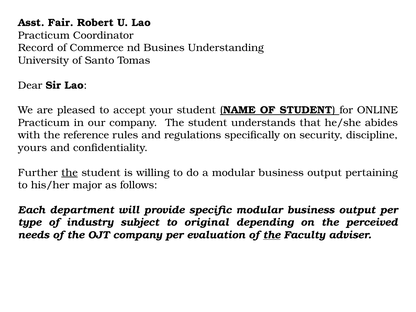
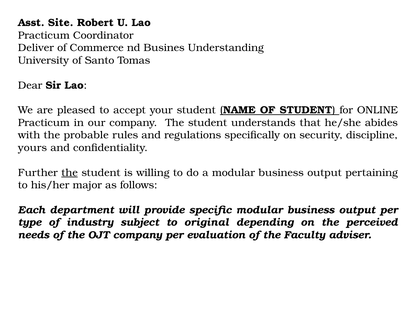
Fair: Fair -> Site (61, 23)
Record: Record -> Deliver (36, 48)
reference: reference -> probable (86, 135)
the underline: present -> none (272, 235)
